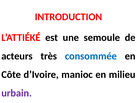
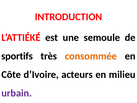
acteurs: acteurs -> sportifs (17, 56)
consommée colour: blue -> orange (91, 56)
manioc: manioc -> acteurs (77, 74)
